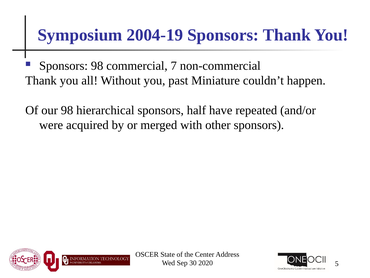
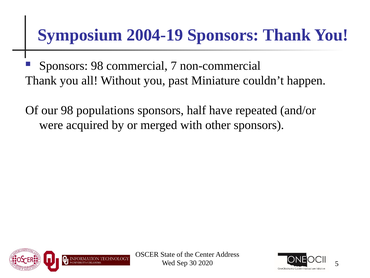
hierarchical: hierarchical -> populations (105, 110)
